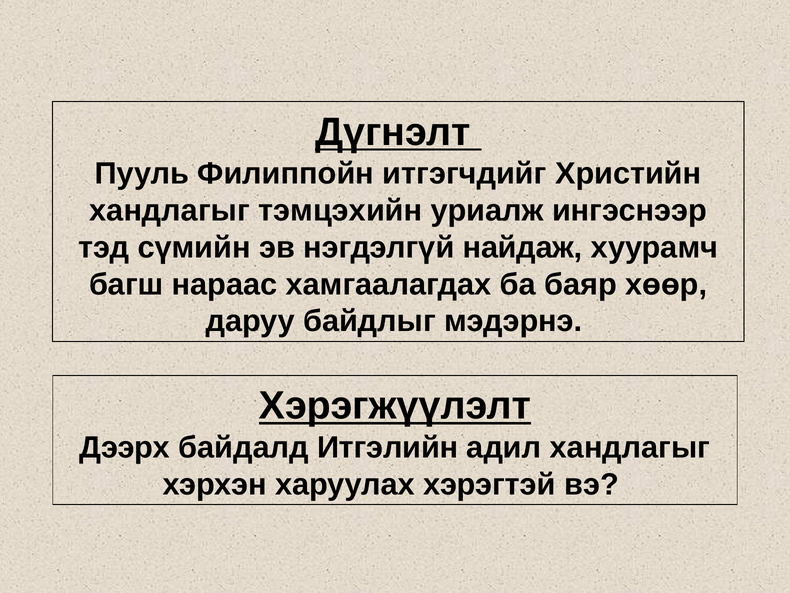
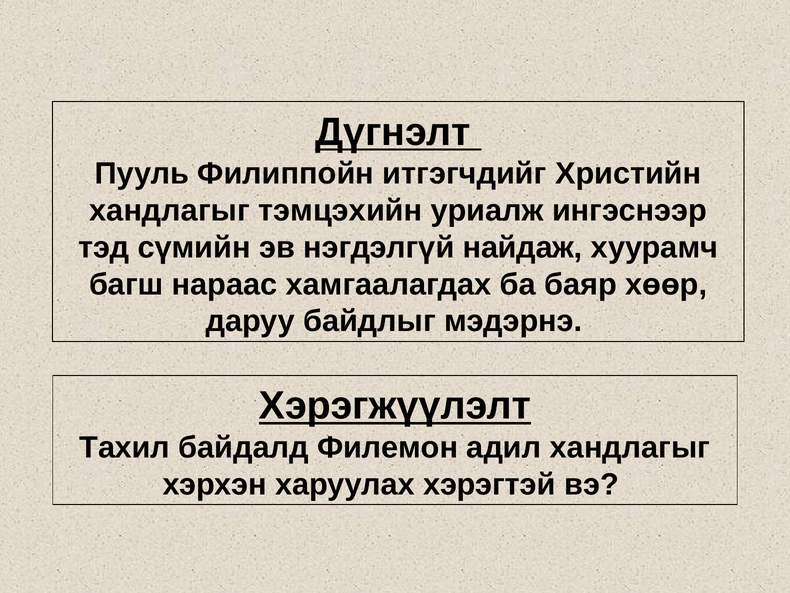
Дээрх: Дээрх -> Тахил (125, 447)
Итгэлийн: Итгэлийн -> Филемон (388, 447)
